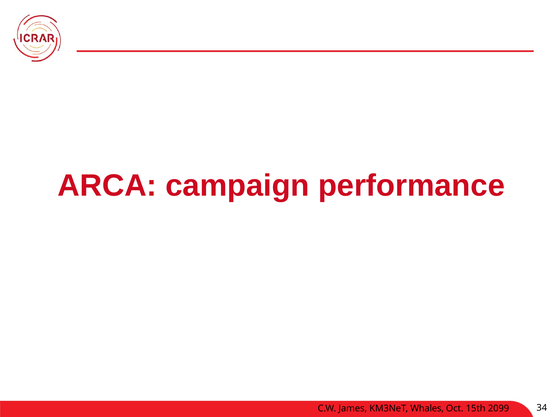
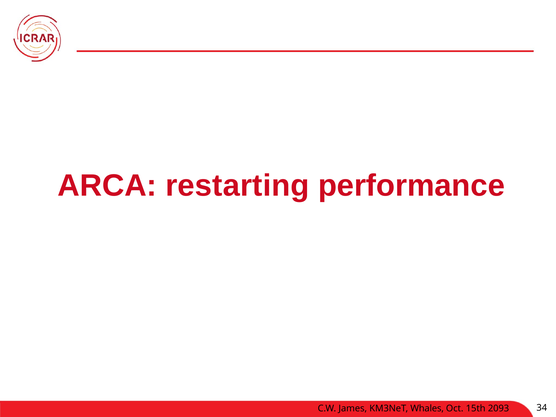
campaign: campaign -> restarting (237, 186)
2099: 2099 -> 2093 (499, 409)
